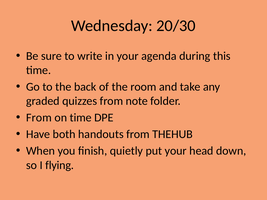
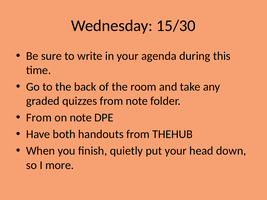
20/30: 20/30 -> 15/30 (176, 26)
on time: time -> note (81, 118)
flying: flying -> more (60, 165)
